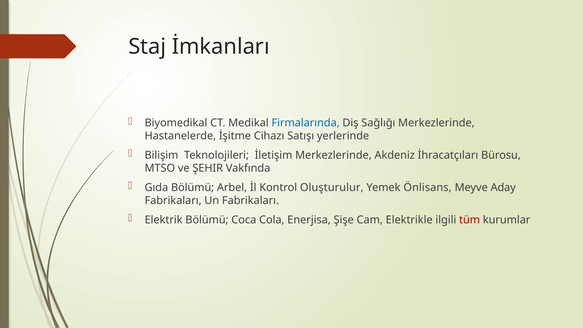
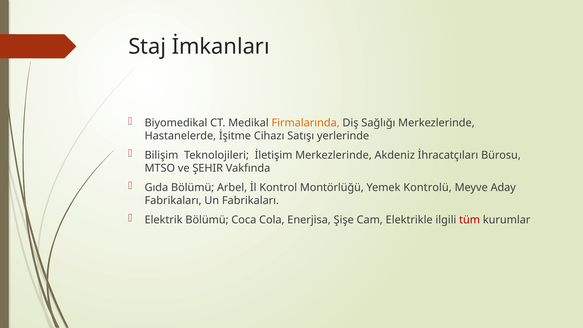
Firmalarında colour: blue -> orange (306, 123)
Oluşturulur: Oluşturulur -> Montörlüğü (332, 187)
Önlisans: Önlisans -> Kontrolü (428, 187)
